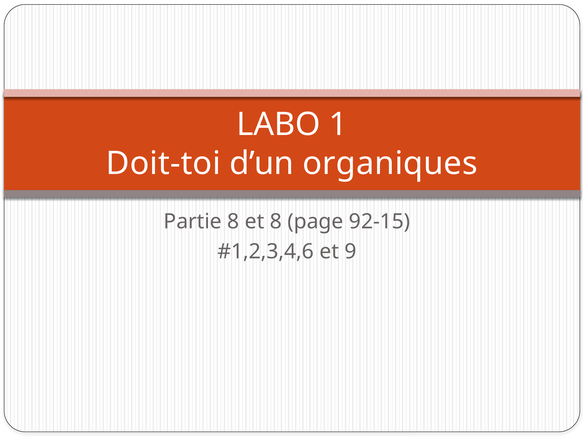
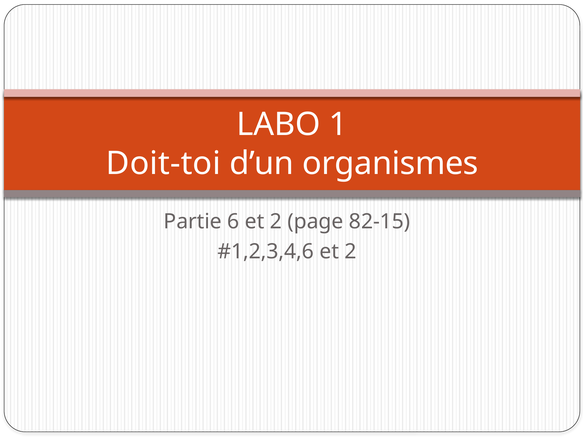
organiques: organiques -> organismes (390, 163)
Partie 8: 8 -> 6 (233, 221)
8: 8 -> 2 (276, 221)
92-15: 92-15 -> 82-15 (380, 221)
9: 9 -> 2 (350, 251)
